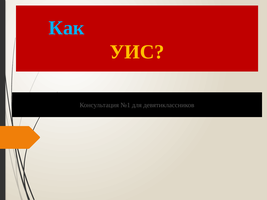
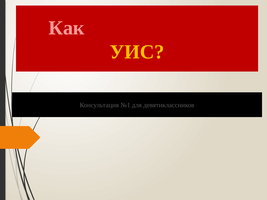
Как colour: light blue -> pink (67, 28)
